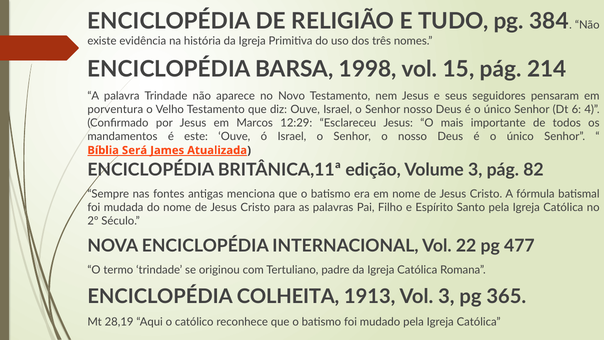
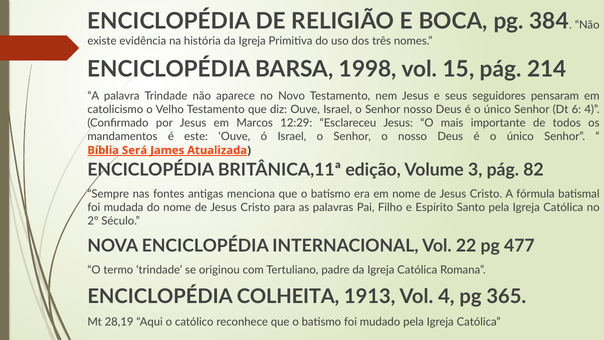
TUDO: TUDO -> BOCA (453, 21)
porventura: porventura -> catolicismo (115, 109)
Vol 3: 3 -> 4 (446, 297)
